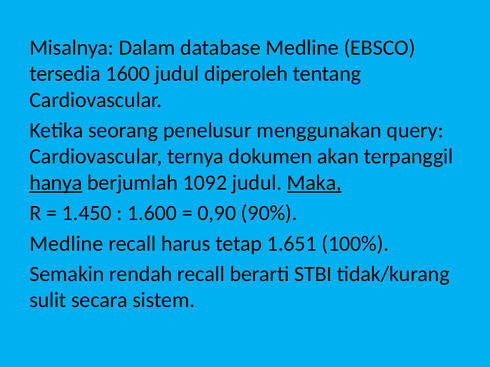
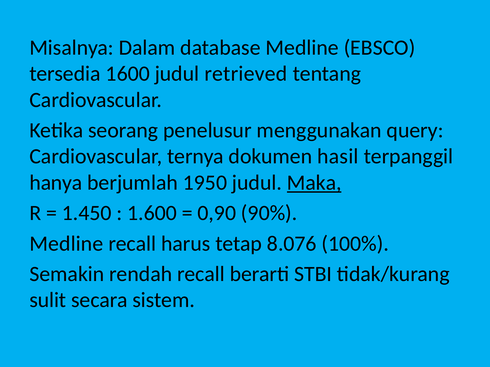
diperoleh: diperoleh -> retrieved (246, 74)
akan: akan -> hasil (338, 157)
hanya underline: present -> none (56, 183)
1092: 1092 -> 1950 (205, 183)
1.651: 1.651 -> 8.076 (292, 244)
